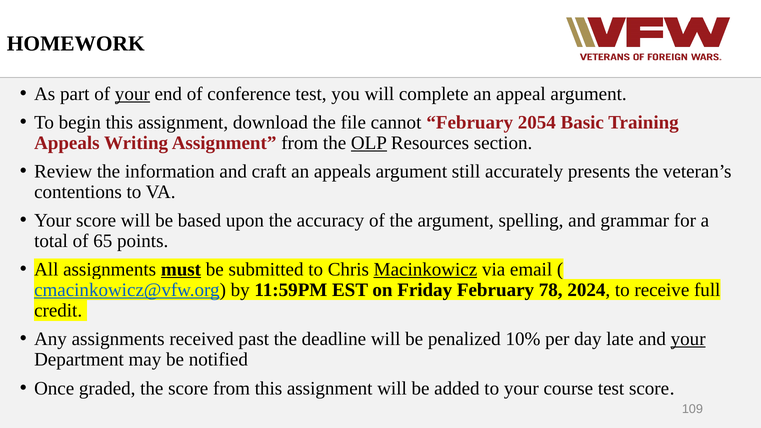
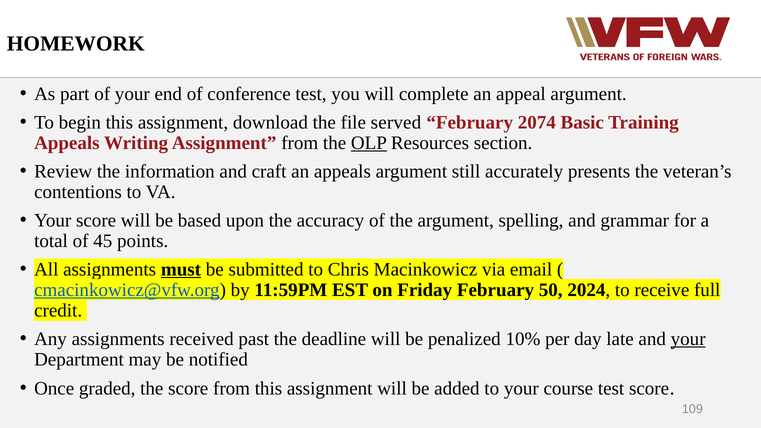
your underline: present -> none (132, 94)
cannot: cannot -> served (396, 122)
2054: 2054 -> 2074 (537, 122)
65: 65 -> 45 (103, 241)
Macinkowicz underline: present -> none (425, 269)
78: 78 -> 50 (551, 290)
